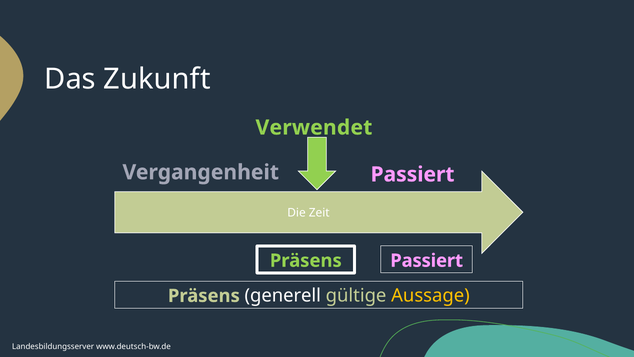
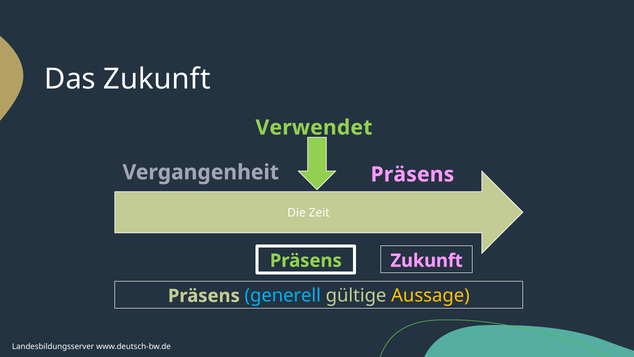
Vergangenheit Passiert: Passiert -> Präsens (412, 174)
Präsens Passiert: Passiert -> Zukunft (427, 260)
generell colour: white -> light blue (283, 296)
